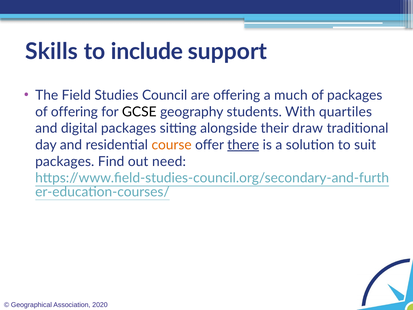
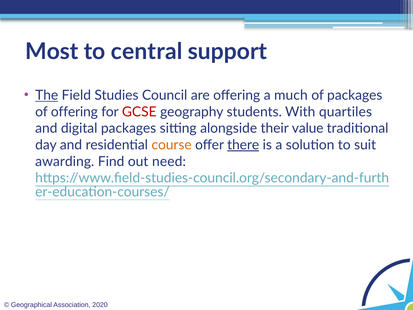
Skills: Skills -> Most (52, 51)
include: include -> central (147, 51)
The underline: none -> present (47, 95)
GCSE colour: black -> red (139, 112)
draw: draw -> value (308, 128)
packages: packages -> awarding (65, 161)
